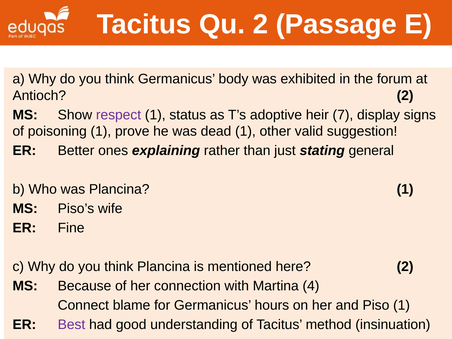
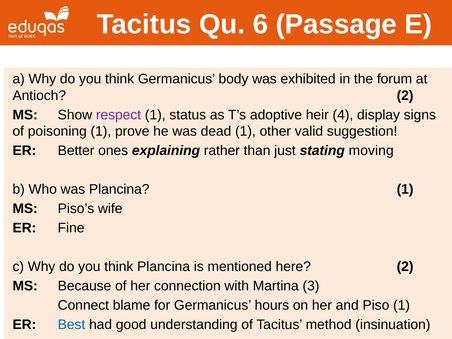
Qu 2: 2 -> 6 (260, 24)
7: 7 -> 4 (343, 115)
general: general -> moving (371, 151)
4: 4 -> 3 (311, 286)
Best colour: purple -> blue (71, 324)
